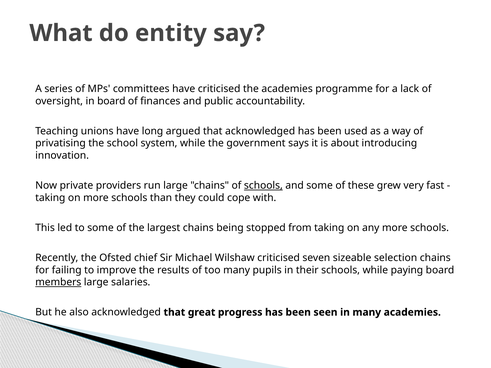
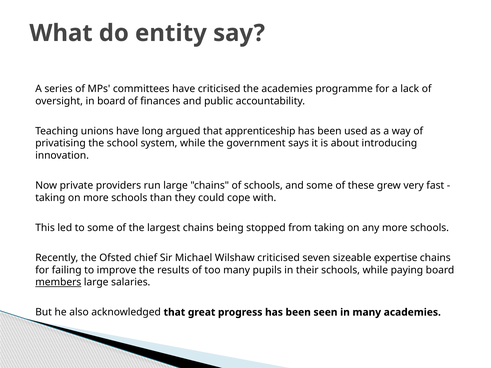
that acknowledged: acknowledged -> apprenticeship (260, 131)
schools underline: present -> none (263, 186)
selection: selection -> expertise (396, 258)
